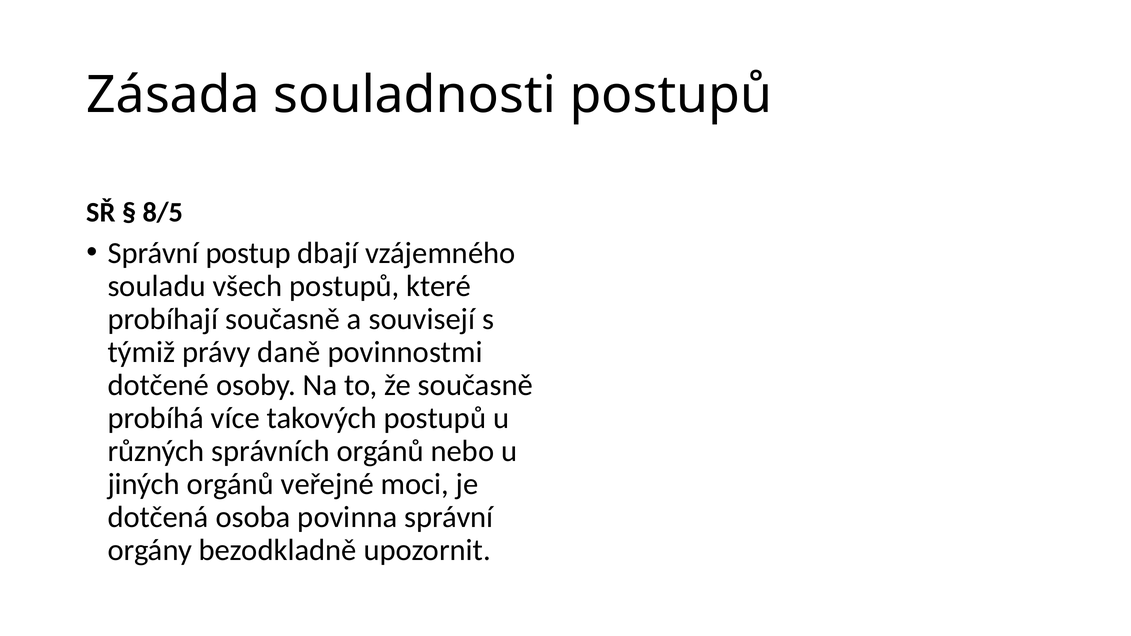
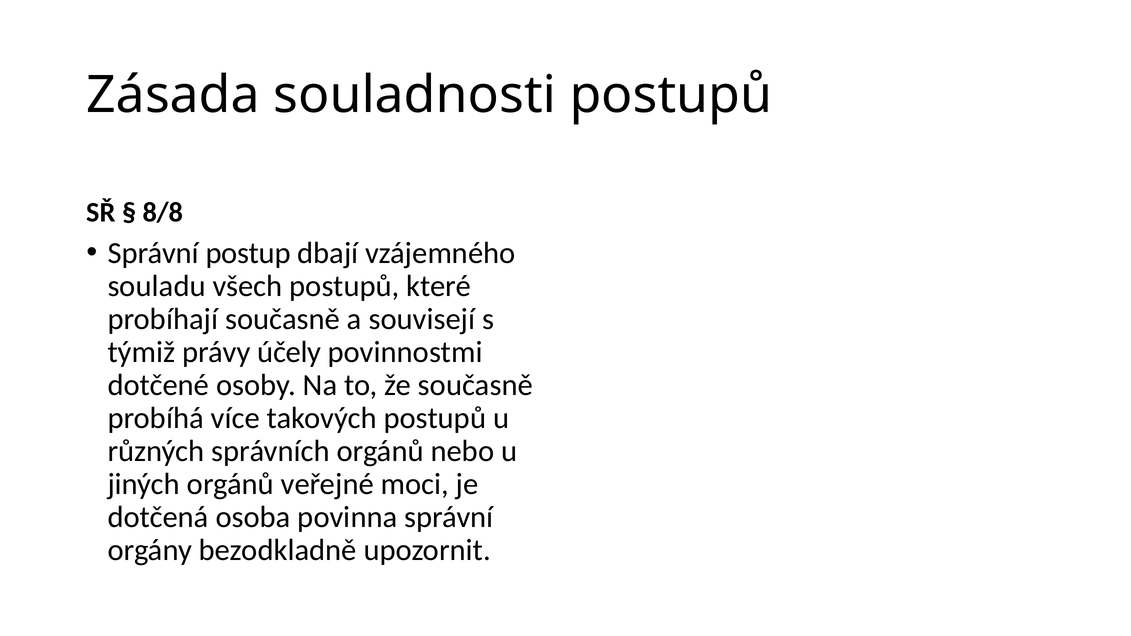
8/5: 8/5 -> 8/8 (163, 213)
daně: daně -> účely (289, 352)
